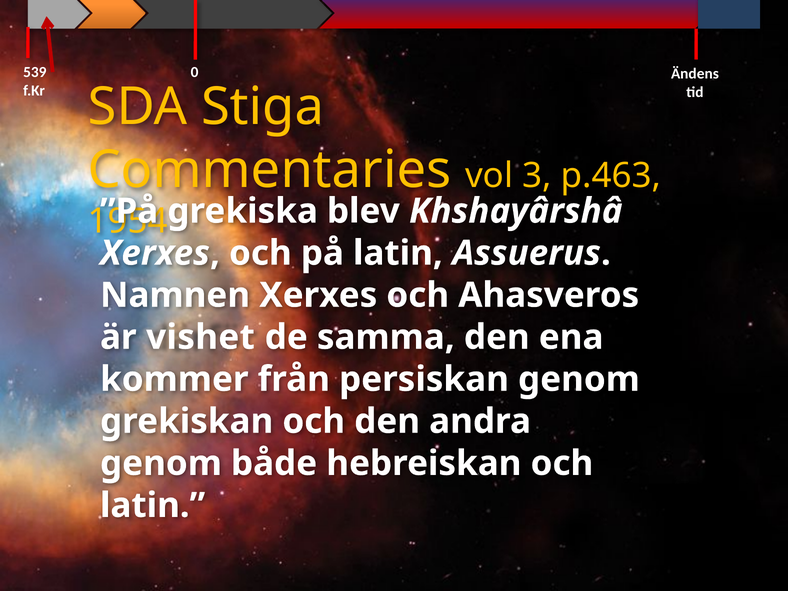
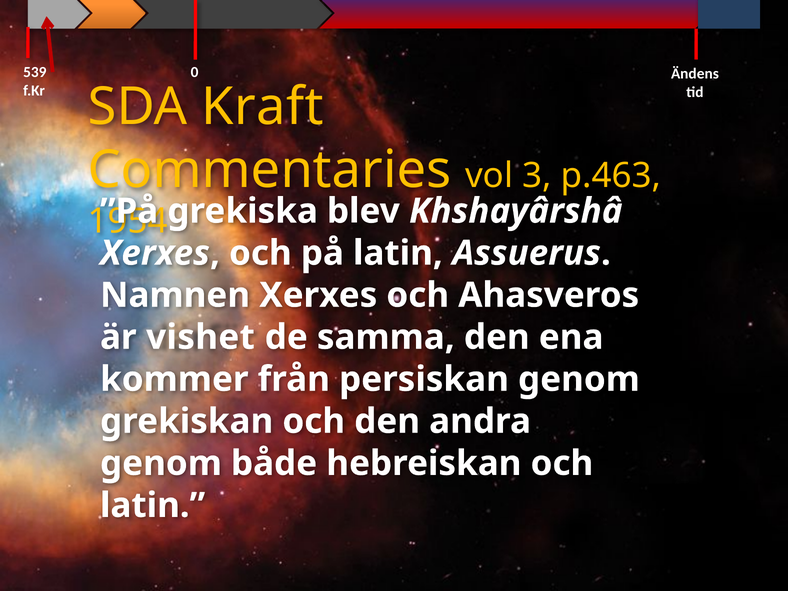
Stiga: Stiga -> Kraft (262, 107)
